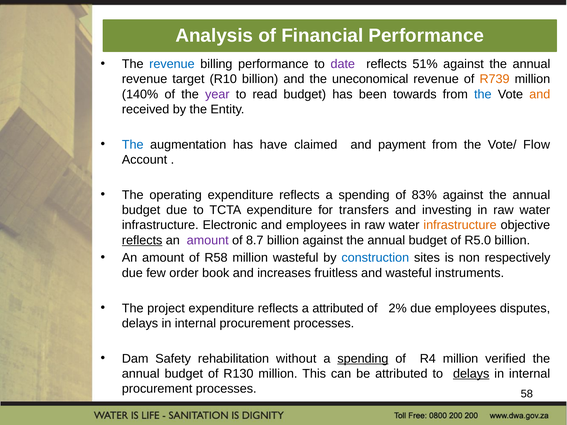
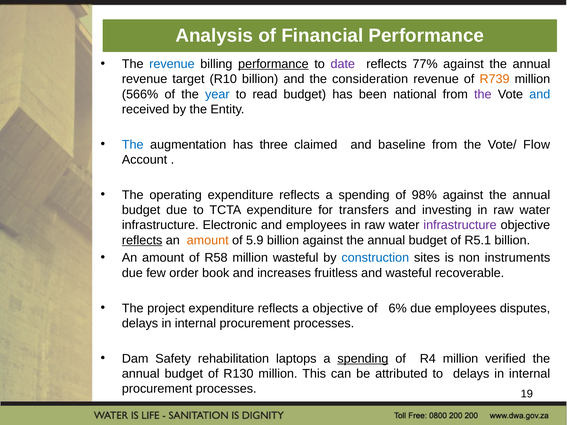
performance underline: none -> present (273, 64)
51%: 51% -> 77% (425, 64)
uneconomical: uneconomical -> consideration (370, 79)
140%: 140% -> 566% (140, 94)
year colour: purple -> blue (217, 94)
towards: towards -> national (415, 94)
the colour: blue -> purple (483, 94)
and colour: orange -> blue (540, 94)
have: have -> three (274, 145)
payment: payment -> baseline (402, 145)
83%: 83% -> 98% (424, 195)
infrastructure colour: orange -> purple (460, 225)
amount colour: purple -> orange (208, 240)
8.7: 8.7 -> 5.9 (255, 240)
R5.0: R5.0 -> R5.1 (478, 240)
respectively: respectively -> instruments (517, 258)
instruments: instruments -> recoverable (470, 273)
a attributed: attributed -> objective (338, 308)
2%: 2% -> 6% (398, 308)
without: without -> laptops (296, 359)
delays underline: present -> none (471, 374)
58: 58 -> 19 (527, 394)
